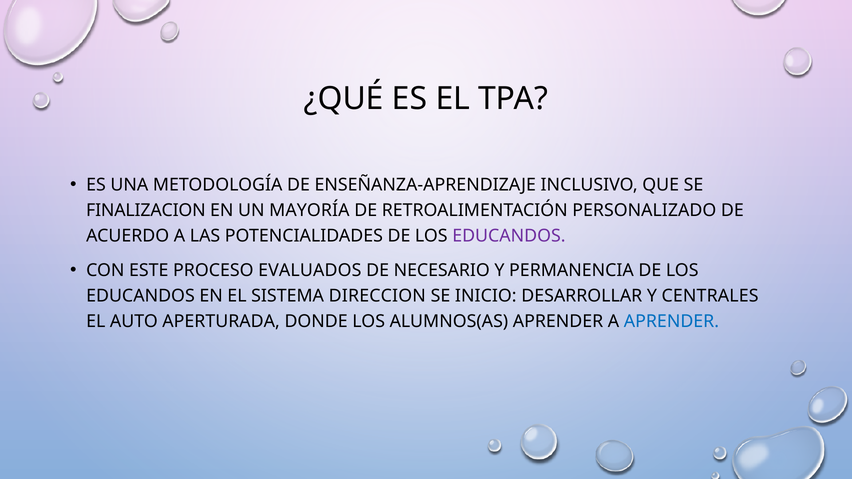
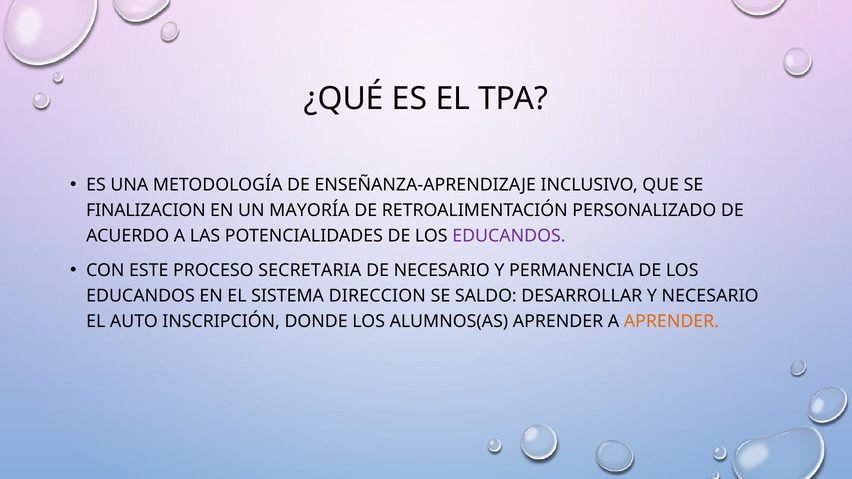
EVALUADOS: EVALUADOS -> SECRETARIA (310, 270)
INICIO: INICIO -> SALDO (486, 296)
Y CENTRALES: CENTRALES -> NECESARIO (710, 296)
APERTURADA: APERTURADA -> INSCRIPCIÓN (221, 321)
APRENDER colour: blue -> orange (671, 321)
